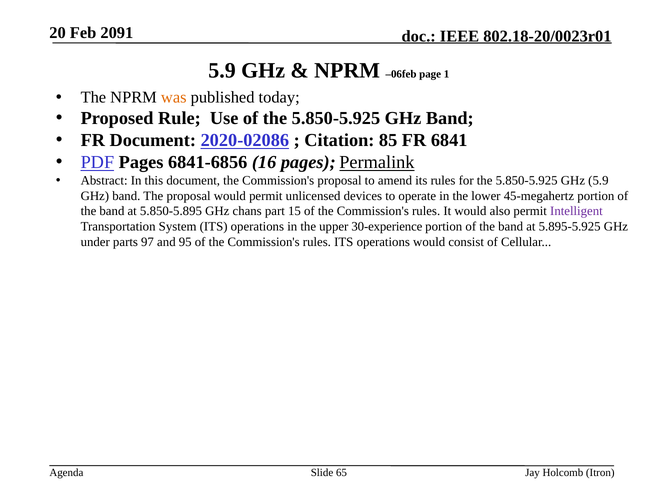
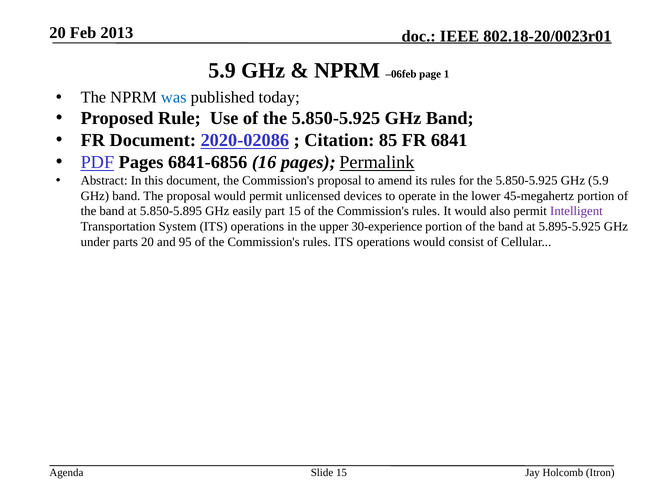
2091: 2091 -> 2013 (117, 33)
was colour: orange -> blue (174, 98)
chans: chans -> easily (247, 211)
parts 97: 97 -> 20 (147, 242)
Slide 65: 65 -> 15 (341, 473)
